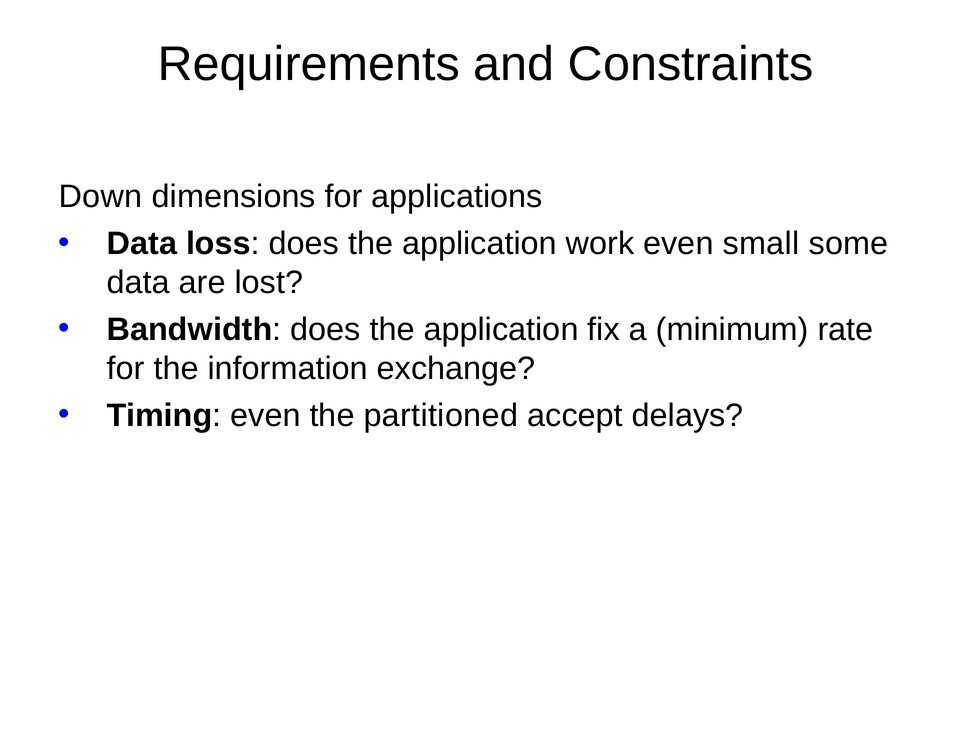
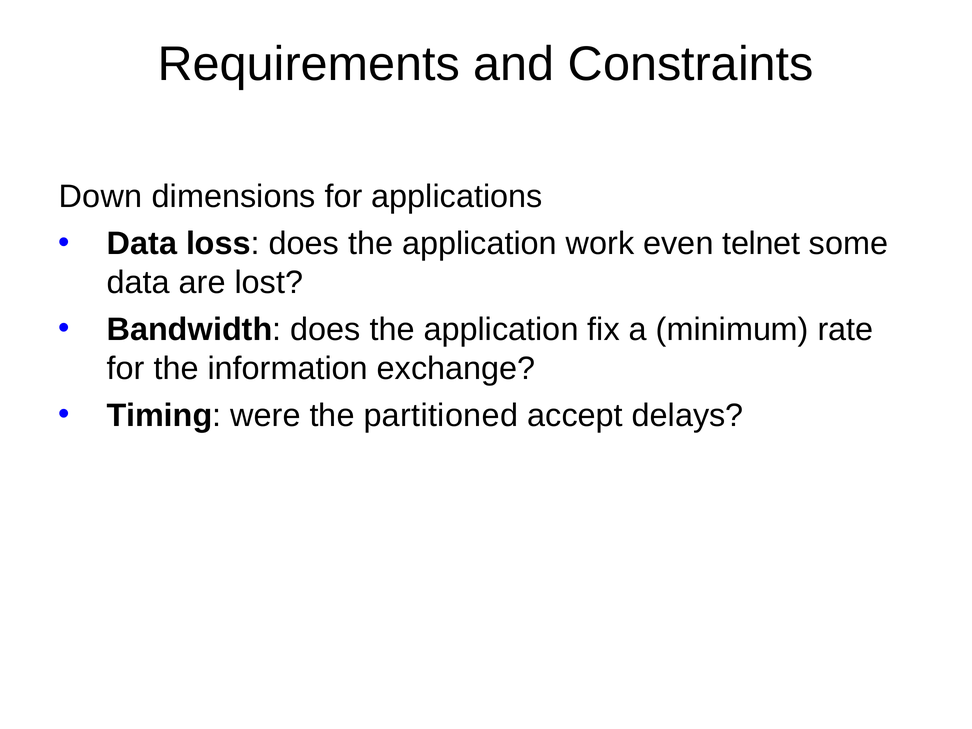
small: small -> telnet (761, 244)
Timing even: even -> were (265, 415)
